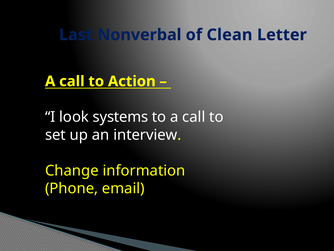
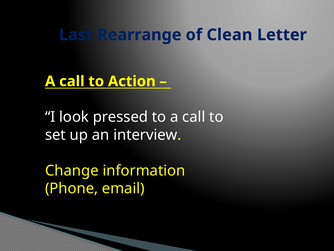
Nonverbal: Nonverbal -> Rearrange (139, 35)
systems: systems -> pressed (120, 117)
